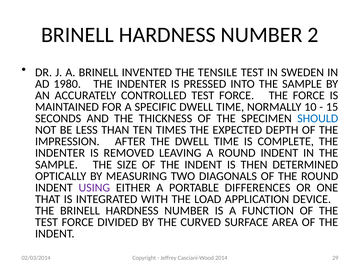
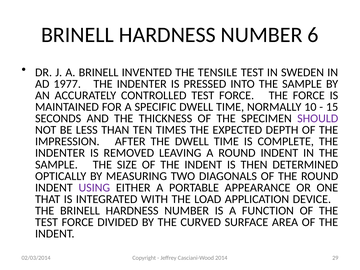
2: 2 -> 6 (313, 35)
1980: 1980 -> 1977 (67, 84)
SHOULD colour: blue -> purple (318, 118)
DIFFERENCES: DIFFERENCES -> APPEARANCE (258, 188)
